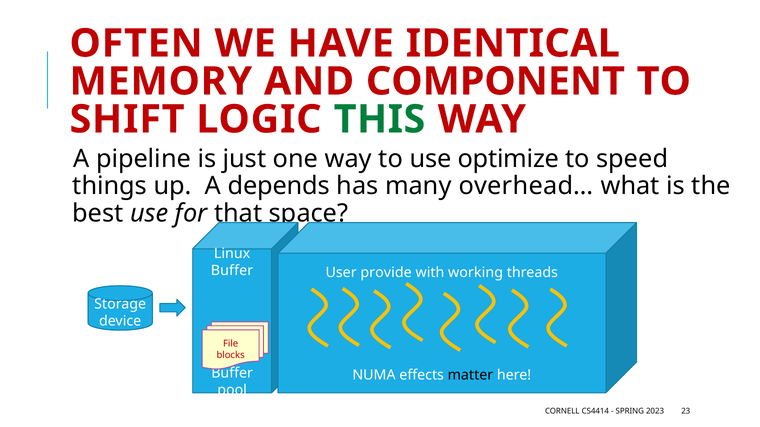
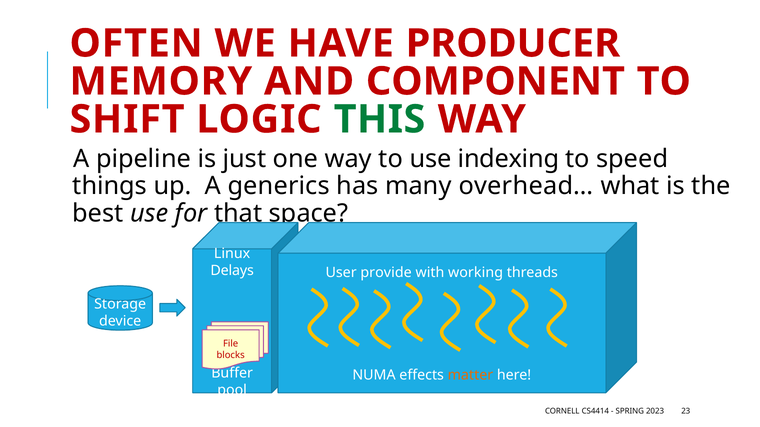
IDENTICAL: IDENTICAL -> PRODUCER (513, 44)
optimize: optimize -> indexing (509, 159)
depends: depends -> generics (279, 186)
Buffer: Buffer -> Delays (232, 271)
matter colour: black -> orange (470, 376)
